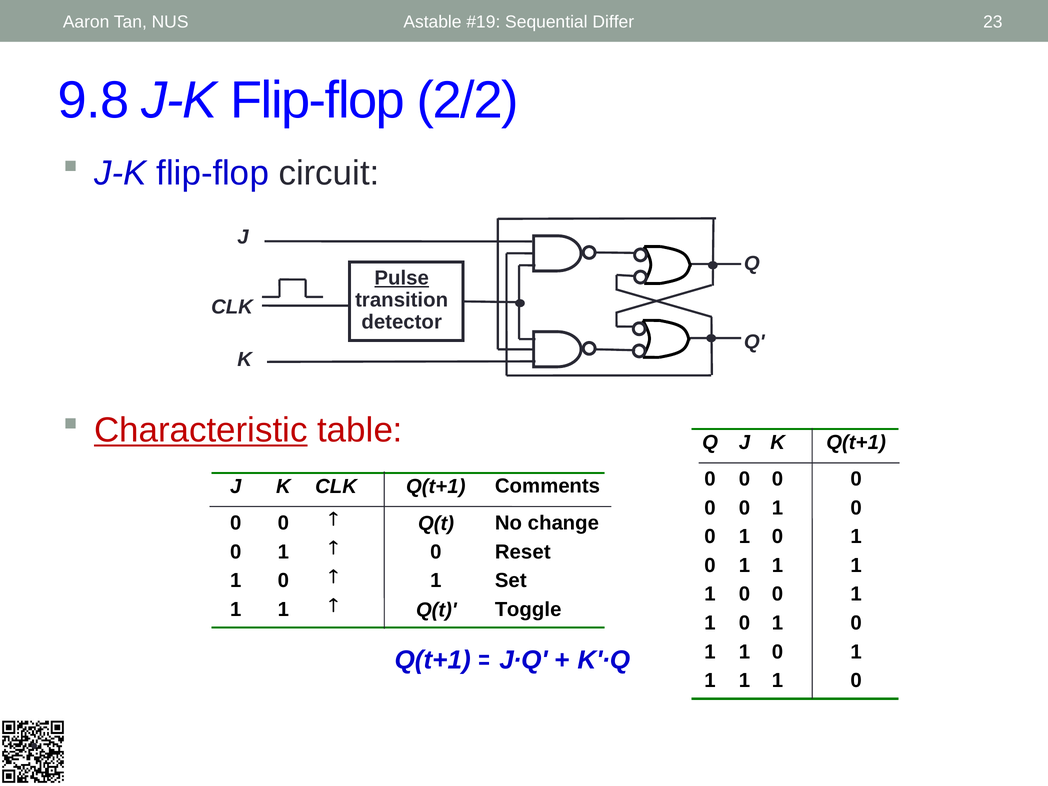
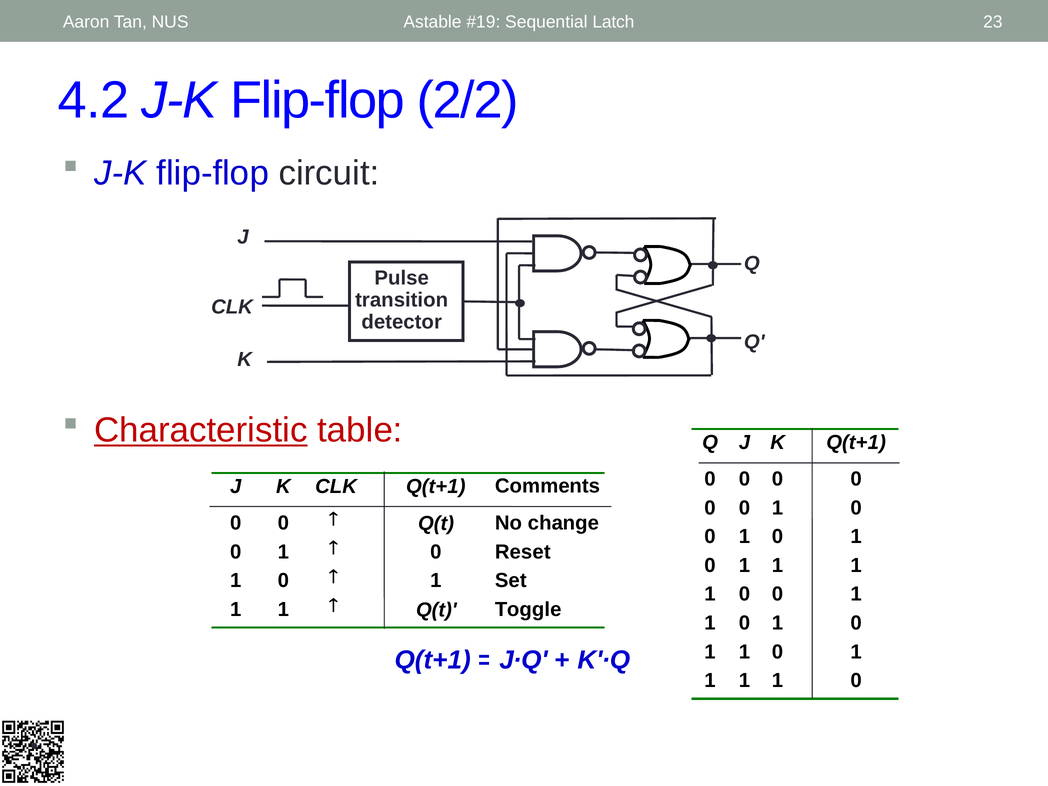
Differ: Differ -> Latch (613, 22)
9.8: 9.8 -> 4.2 (94, 101)
Pulse underline: present -> none (402, 278)
